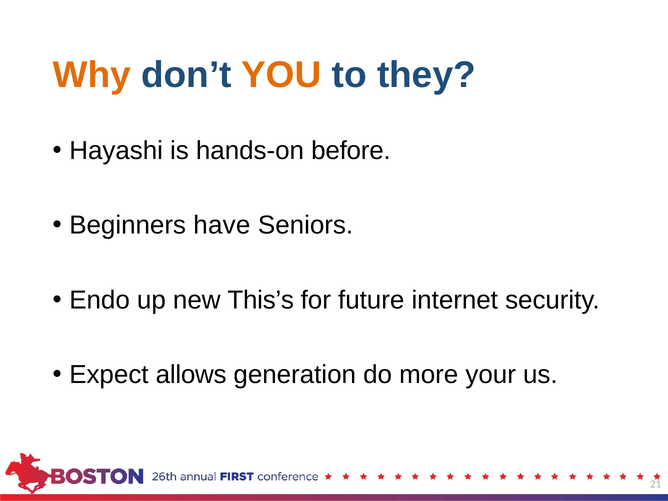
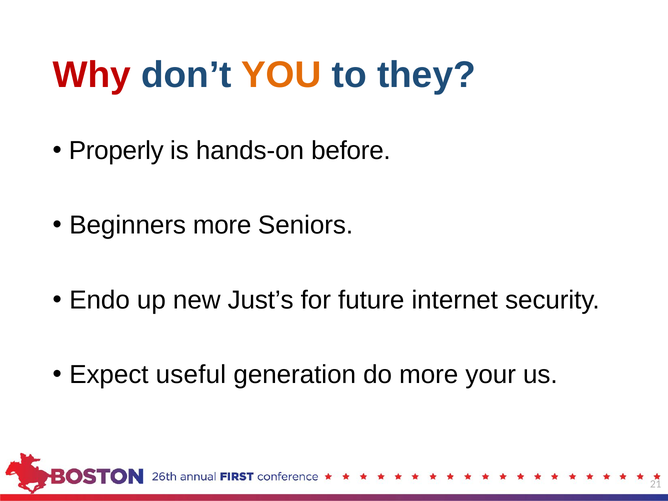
Why colour: orange -> red (92, 75)
Hayashi: Hayashi -> Properly (116, 151)
Beginners have: have -> more (222, 225)
This’s: This’s -> Just’s (261, 300)
allows: allows -> useful (191, 375)
